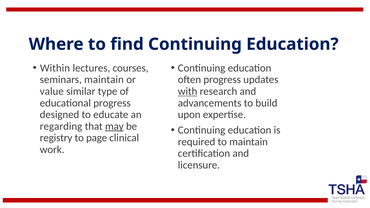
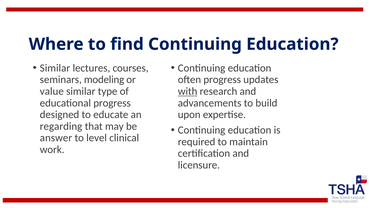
Within: Within -> Similar (55, 68)
seminars maintain: maintain -> modeling (104, 80)
may underline: present -> none (114, 126)
registry: registry -> answer (56, 138)
page: page -> level (97, 138)
